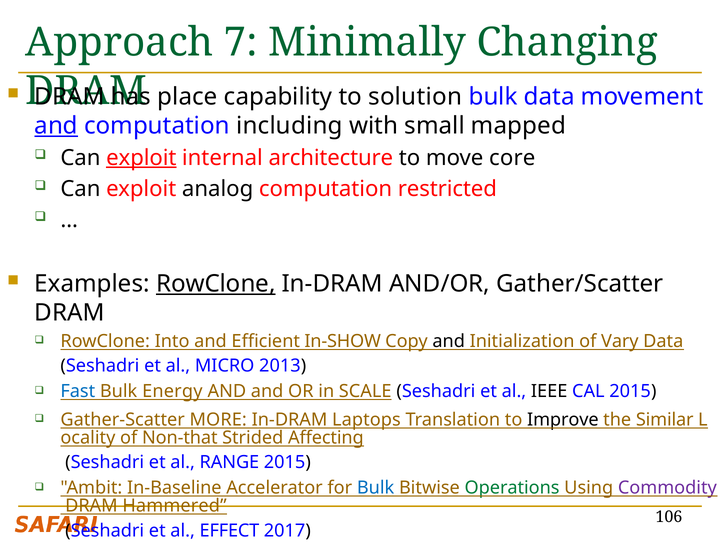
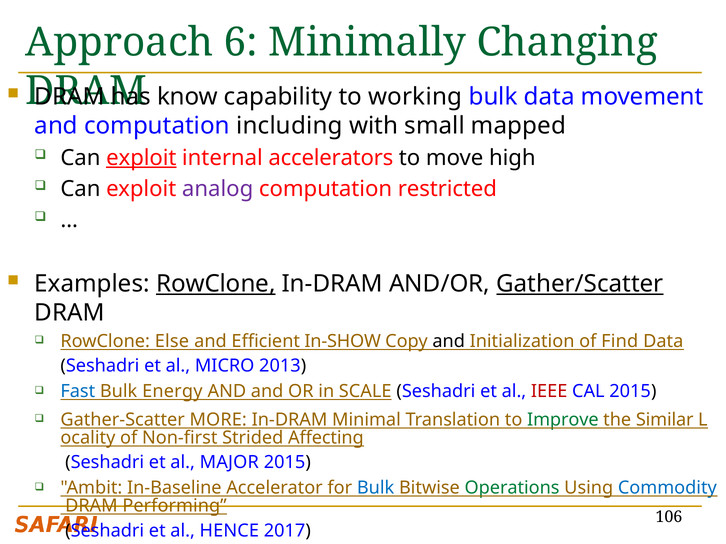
7: 7 -> 6 (241, 43)
place: place -> know (188, 97)
solution: solution -> working (415, 97)
and underline: present -> none (56, 126)
architecture: architecture -> accelerators (331, 158)
core: core -> high (512, 158)
analog colour: black -> purple (218, 189)
Gather/Scatter underline: none -> present (580, 284)
Into: Into -> Else (172, 342)
Vary: Vary -> Find (620, 342)
IEEE colour: black -> red (549, 392)
Laptops: Laptops -> Minimal (366, 420)
Improve colour: black -> green (563, 420)
Non-that: Non-that -> Non-first (180, 438)
RANGE: RANGE -> MAJOR (229, 463)
Commodity colour: purple -> blue (667, 488)
Hammered: Hammered -> Performing (175, 506)
EFFECT: EFFECT -> HENCE (229, 531)
